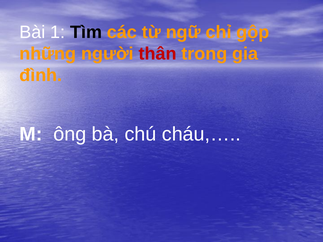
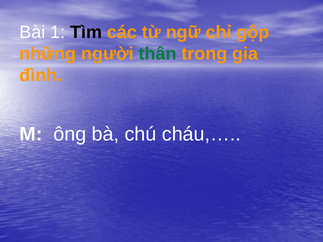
thân colour: red -> green (158, 54)
